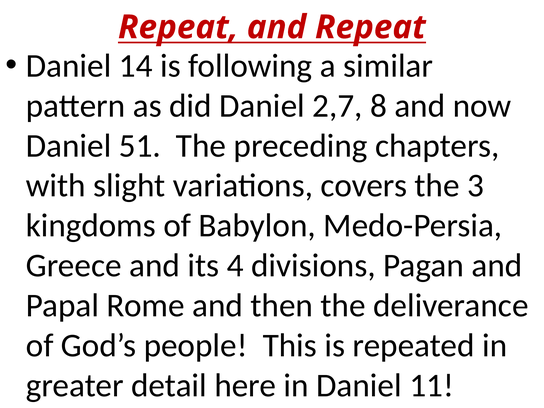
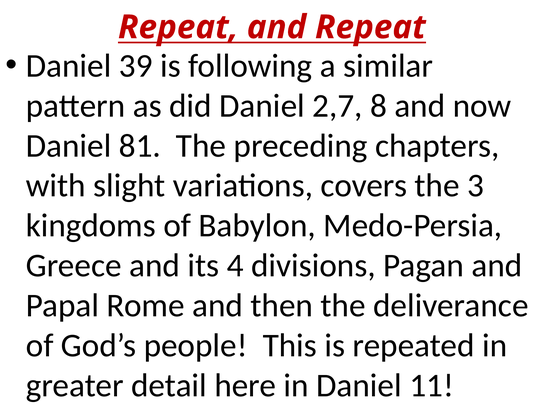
14: 14 -> 39 (136, 66)
51: 51 -> 81 (140, 146)
